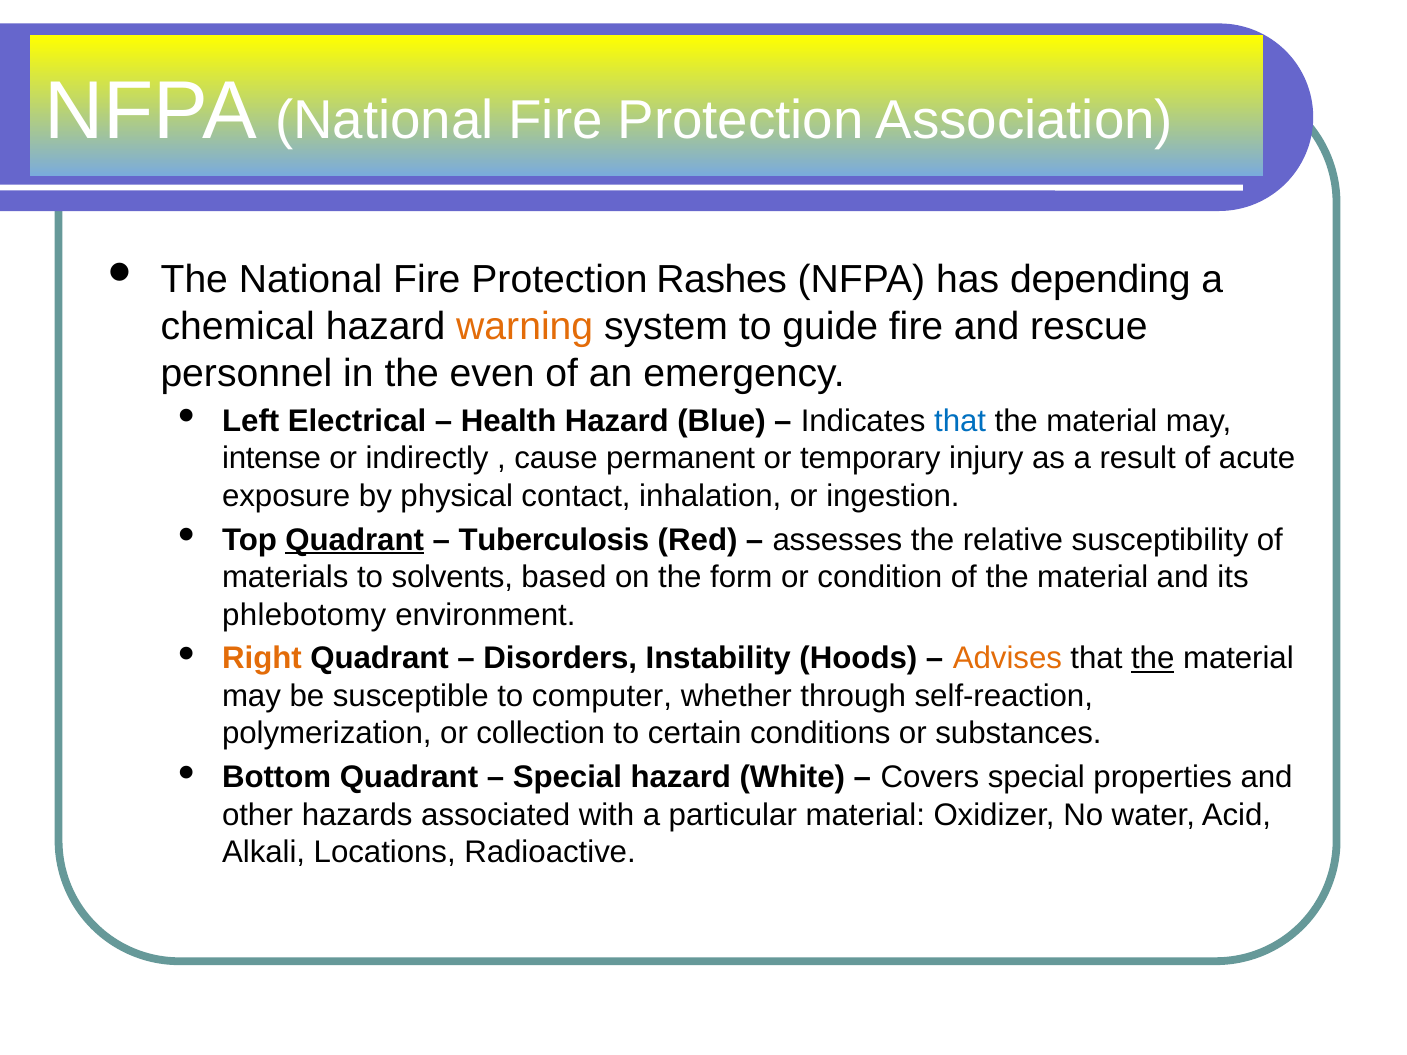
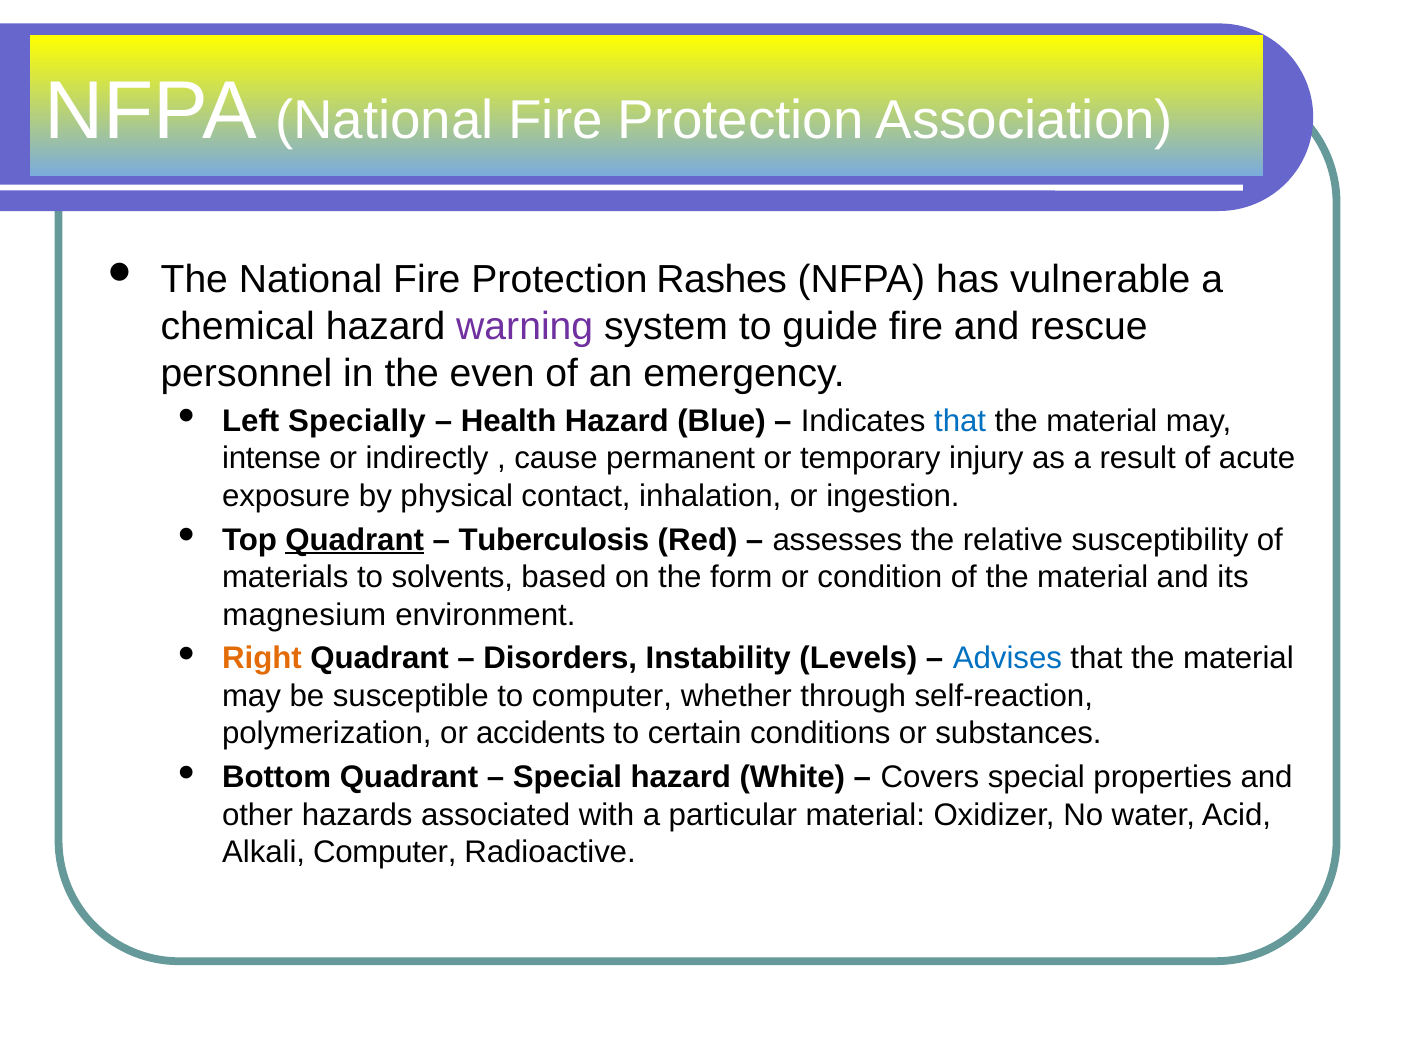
depending: depending -> vulnerable (1100, 279)
warning colour: orange -> purple (525, 326)
Electrical: Electrical -> Specially (357, 421)
phlebotomy: phlebotomy -> magnesium (304, 615)
Hoods: Hoods -> Levels (858, 659)
Advises colour: orange -> blue (1007, 659)
the underline: present -> none (1153, 659)
collection: collection -> accidents (541, 734)
Alkali Locations: Locations -> Computer (385, 853)
